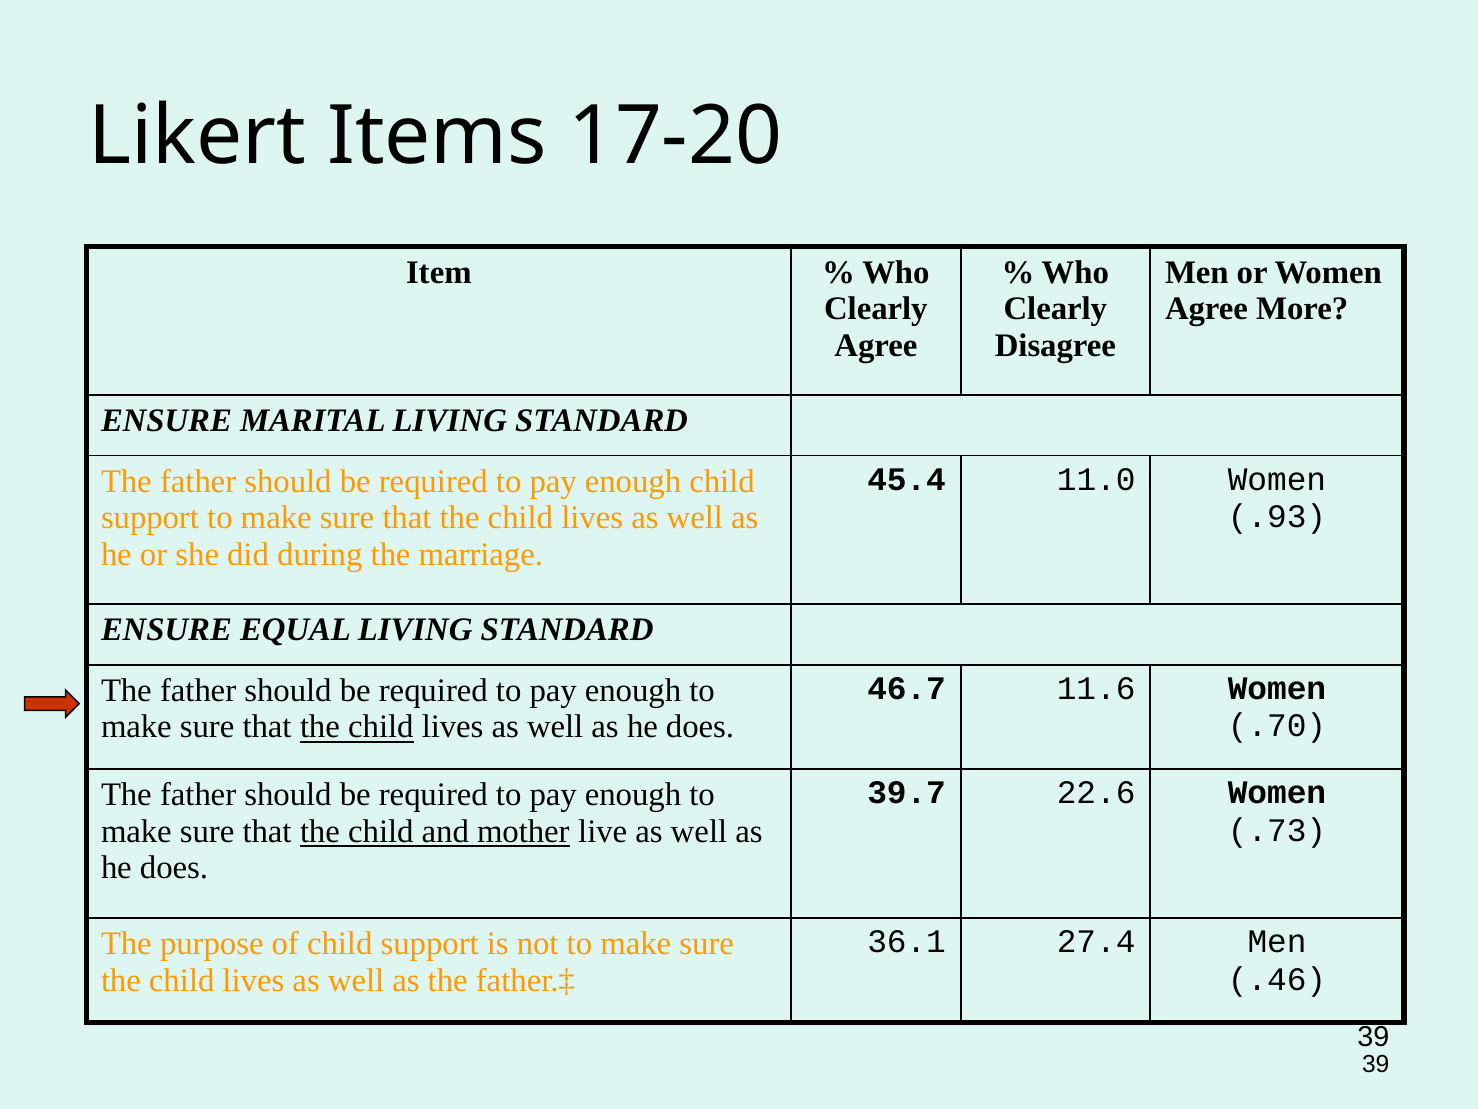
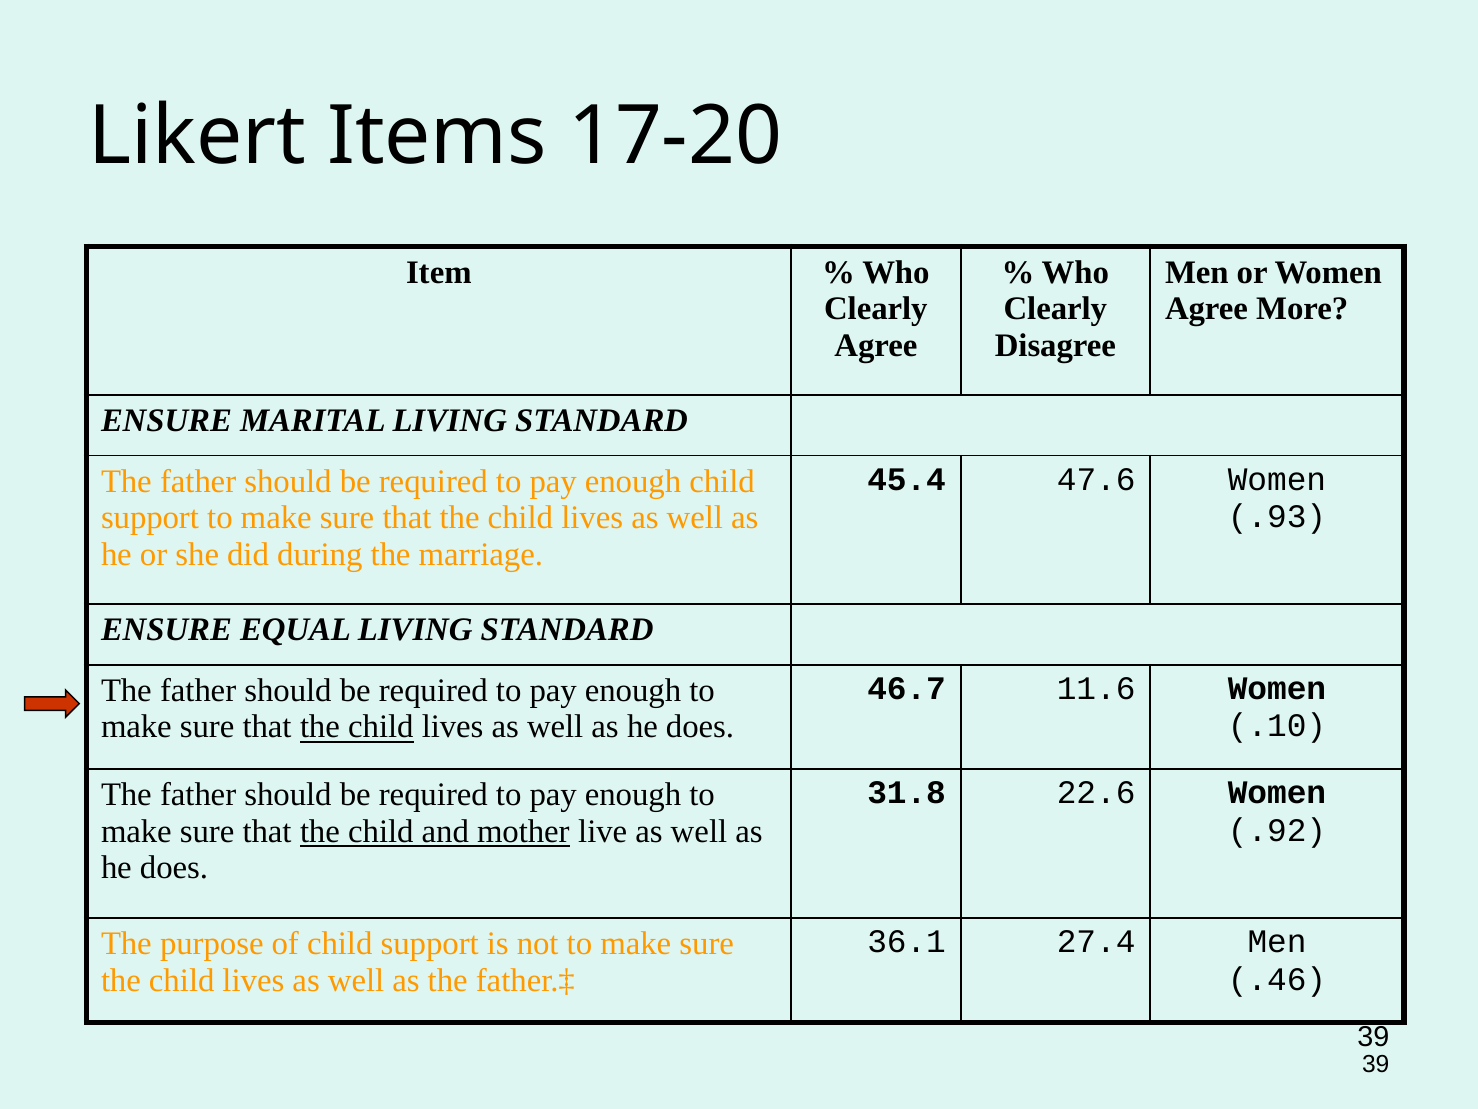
11.0: 11.0 -> 47.6 (1096, 479)
.70: .70 -> .10 (1277, 726)
39.7: 39.7 -> 31.8 (907, 793)
.73: .73 -> .92 (1277, 830)
